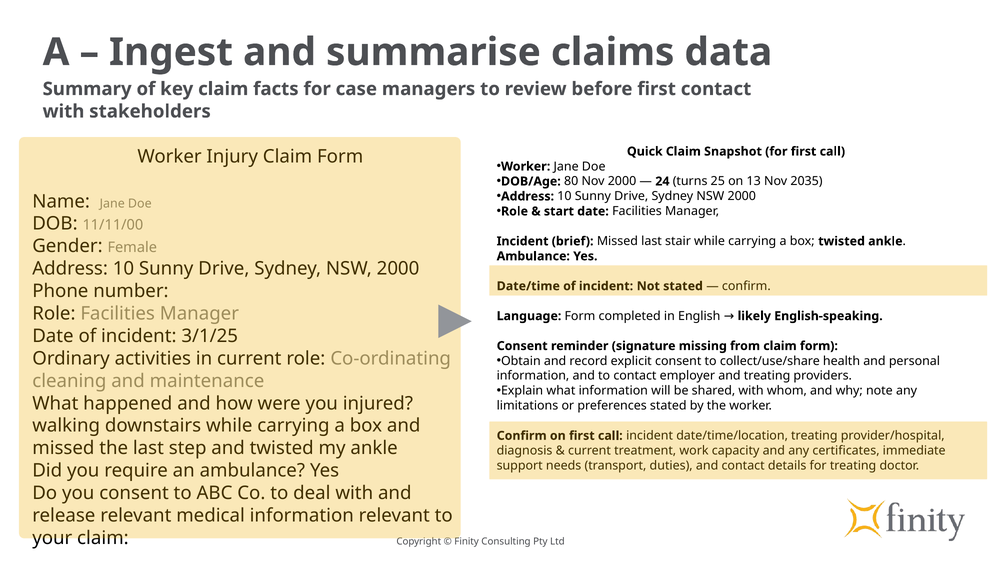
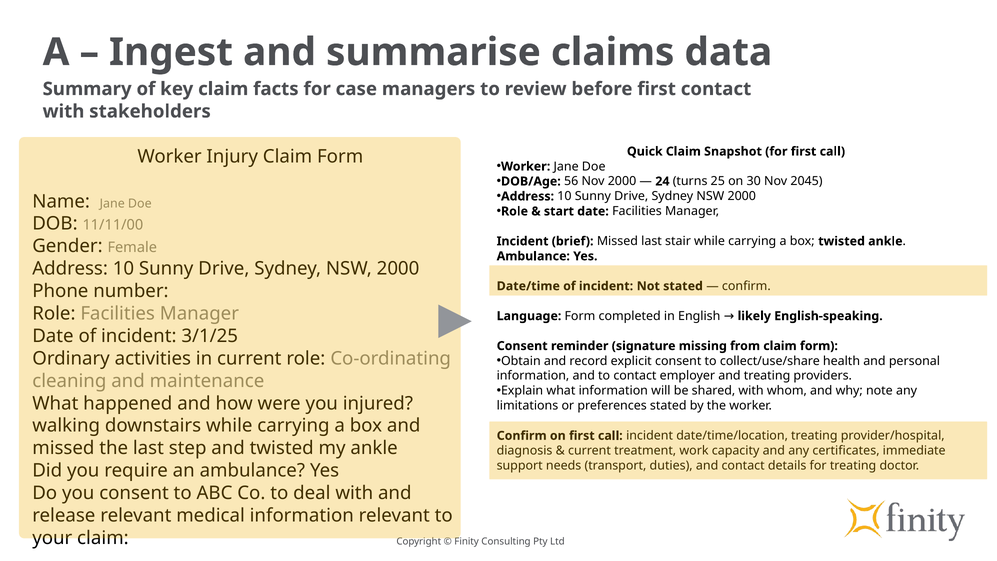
80: 80 -> 56 (571, 181)
13: 13 -> 30 (754, 181)
2035: 2035 -> 2045 (806, 181)
